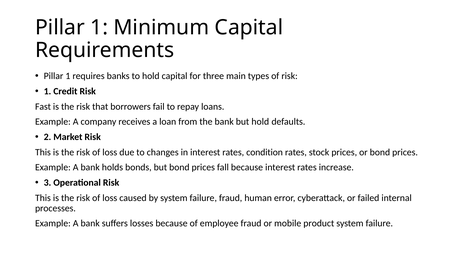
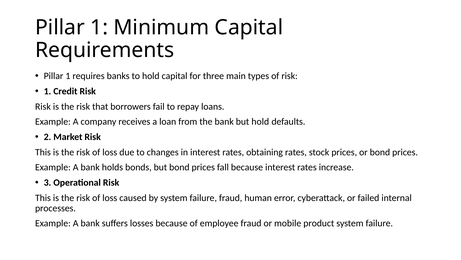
Fast: Fast -> Risk (43, 106)
condition: condition -> obtaining (265, 152)
